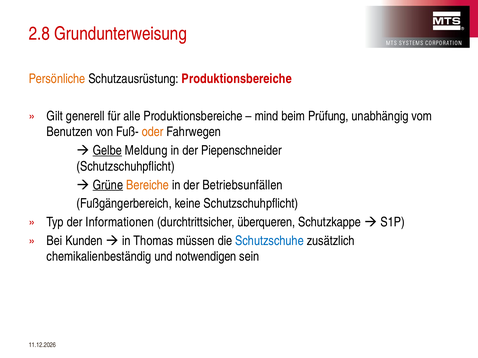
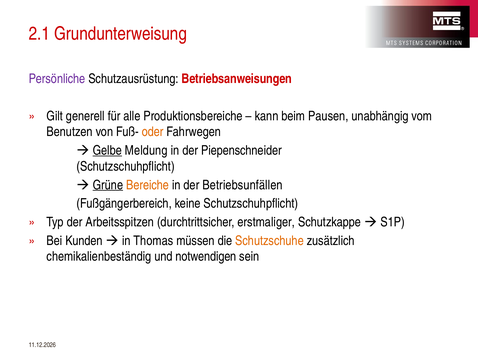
2.8: 2.8 -> 2.1 (39, 34)
Persönliche colour: orange -> purple (57, 79)
Schutzausrüstung Produktionsbereiche: Produktionsbereiche -> Betriebsanweisungen (237, 79)
mind: mind -> kann (267, 116)
Prüfung: Prüfung -> Pausen (328, 116)
Informationen: Informationen -> Arbeitsspitzen (120, 222)
überqueren: überqueren -> erstmaliger (266, 222)
Schutzschuhe colour: blue -> orange (269, 241)
